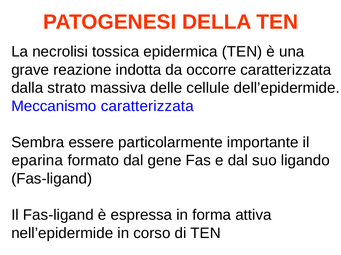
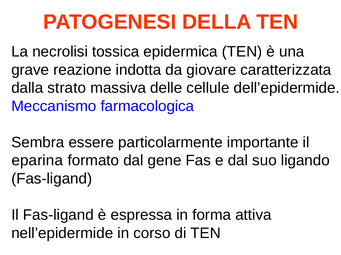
occorre: occorre -> giovare (211, 70)
Meccanismo caratterizzata: caratterizzata -> farmacologica (147, 106)
